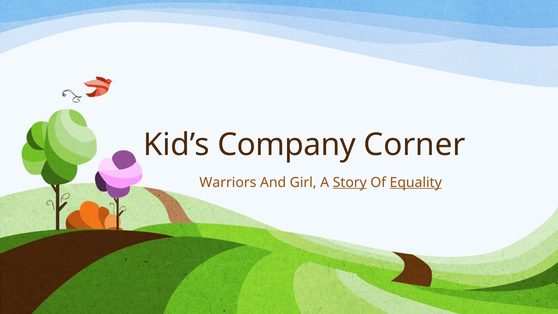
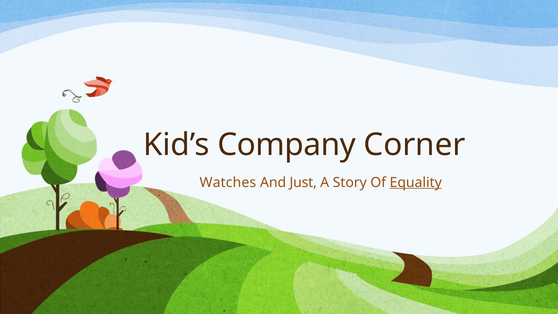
Warriors: Warriors -> Watches (228, 182)
Girl: Girl -> Just (303, 182)
Story underline: present -> none (350, 182)
